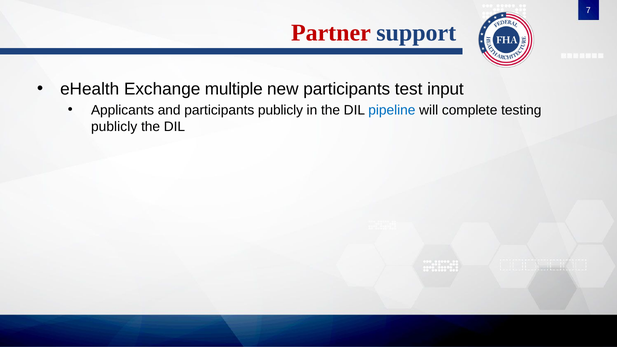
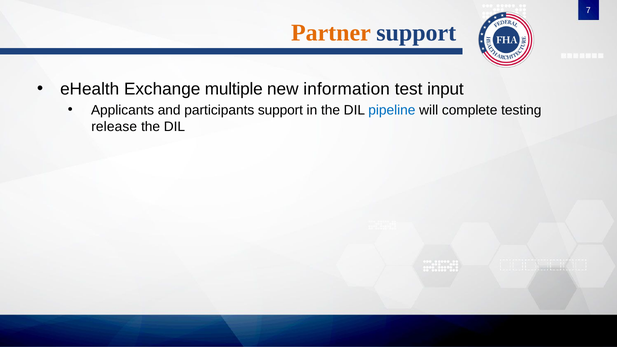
Partner colour: red -> orange (331, 33)
new participants: participants -> information (347, 89)
participants publicly: publicly -> support (280, 110)
publicly: publicly -> release (114, 127)
